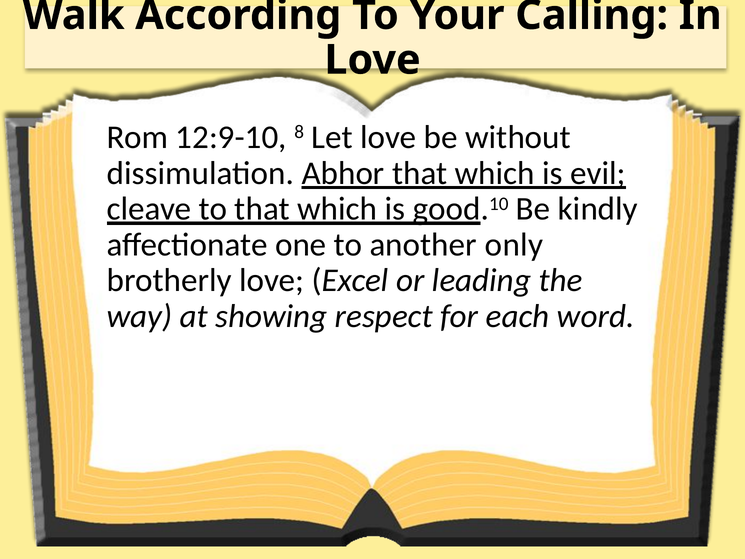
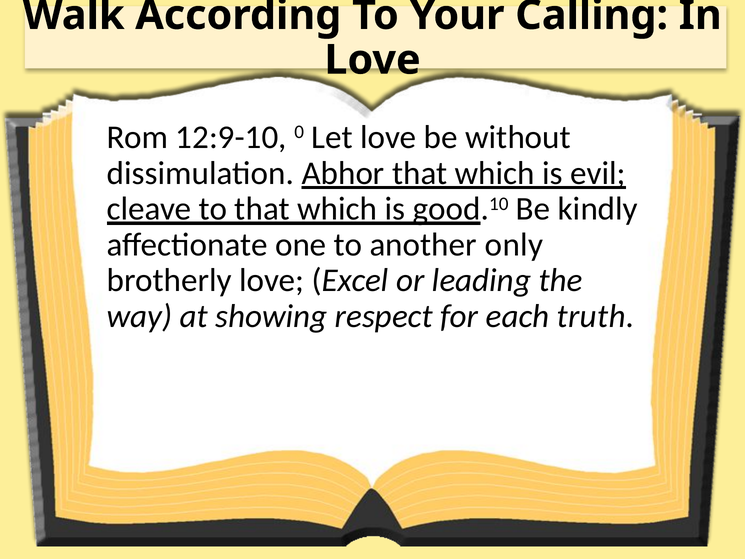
8: 8 -> 0 (299, 132)
word: word -> truth (596, 316)
